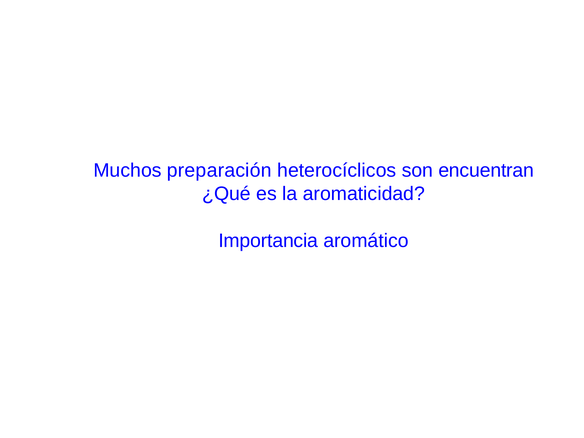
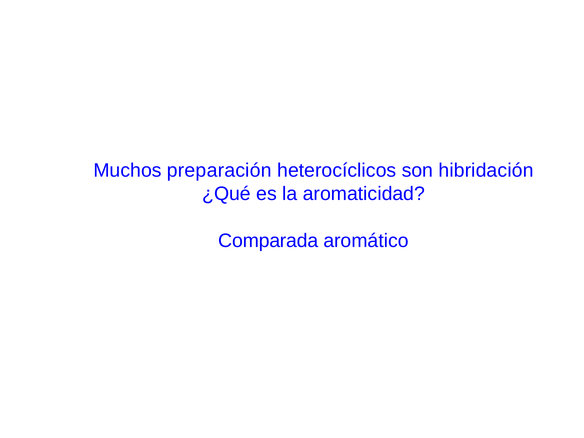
encuentran: encuentran -> hibridación (486, 171)
Importancia: Importancia -> Comparada (268, 241)
